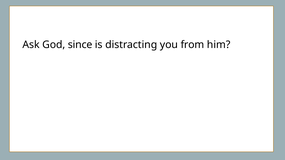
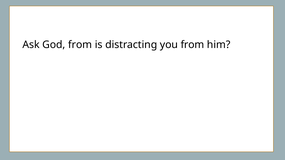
God since: since -> from (80, 45)
